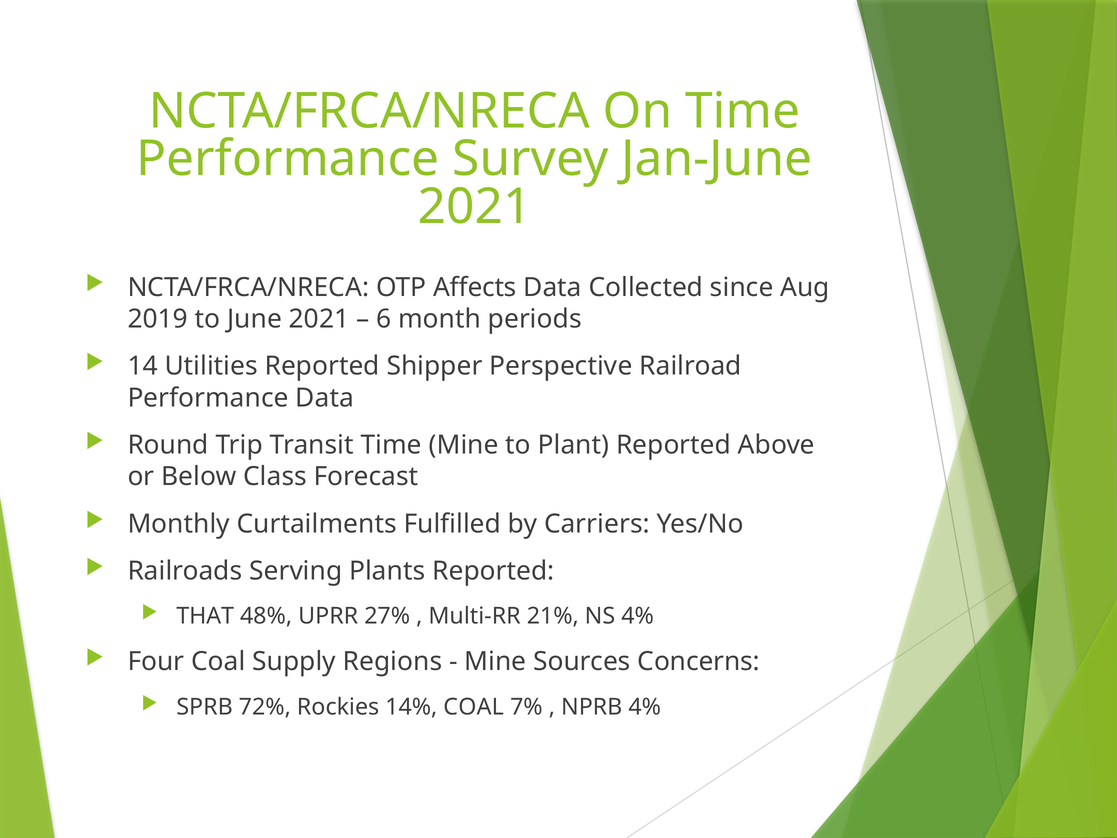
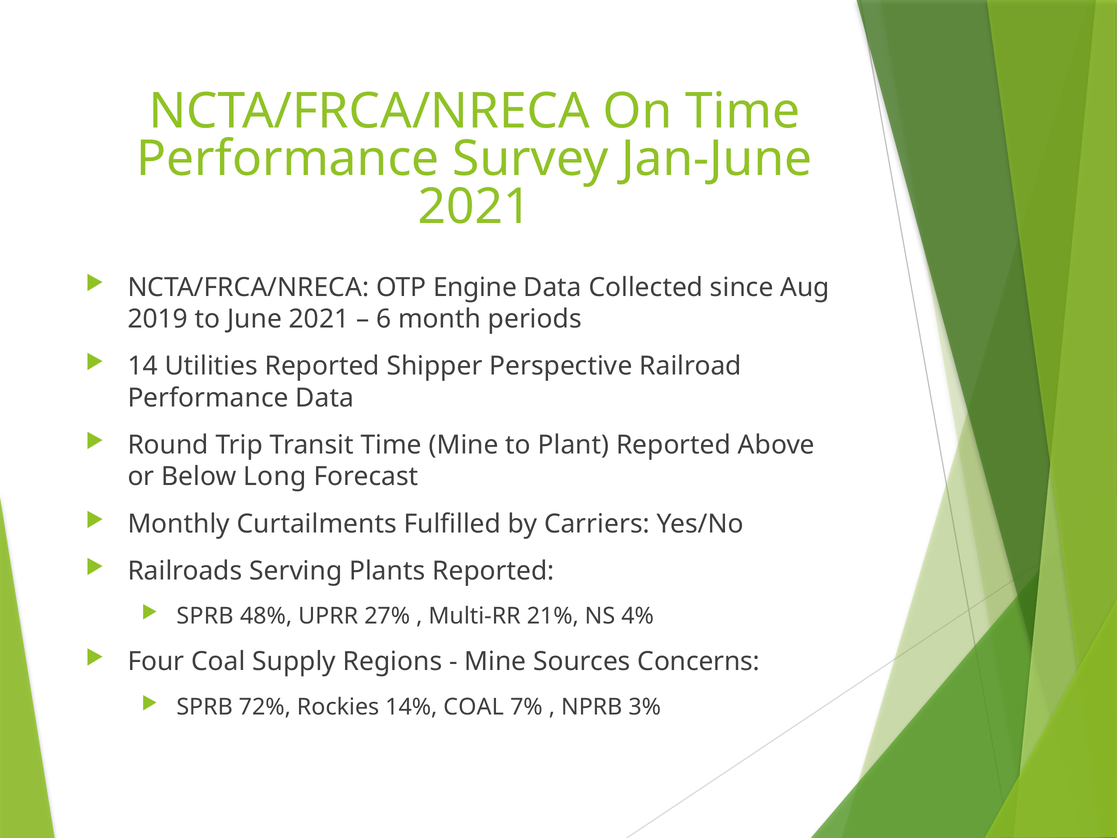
Affects: Affects -> Engine (475, 287)
Class: Class -> Long (275, 477)
THAT: THAT -> SPRB (205, 616)
NPRB 4%: 4% -> 3% (645, 707)
